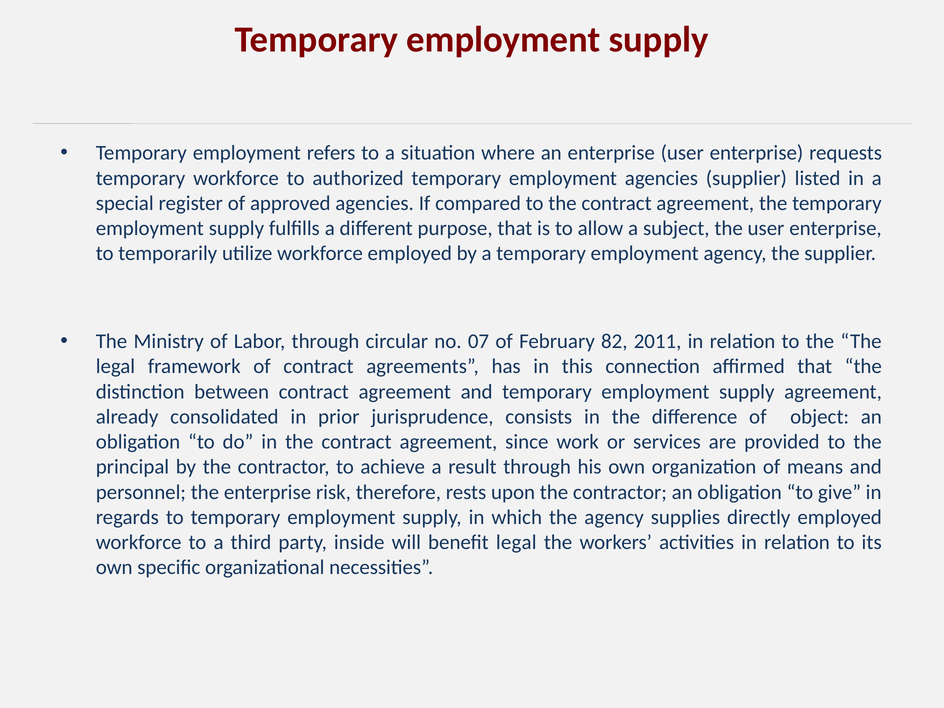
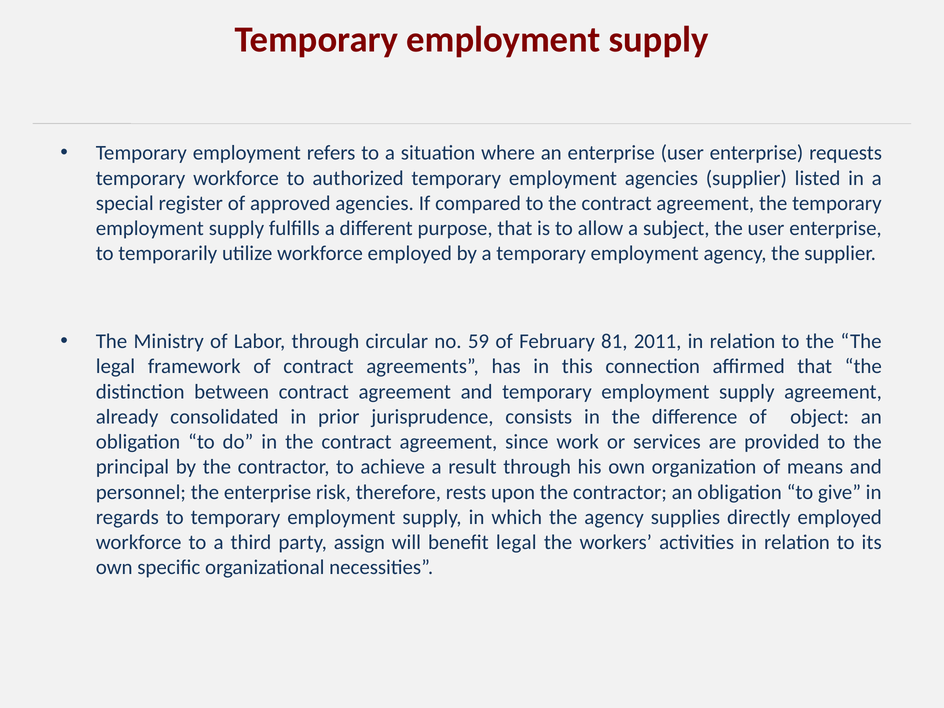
07: 07 -> 59 (478, 341)
82: 82 -> 81 (614, 341)
inside: inside -> assign (359, 542)
